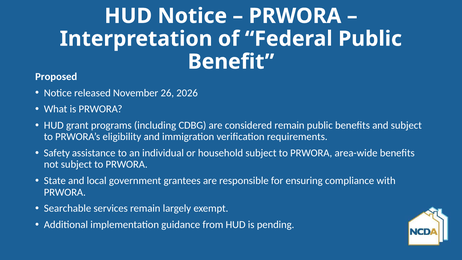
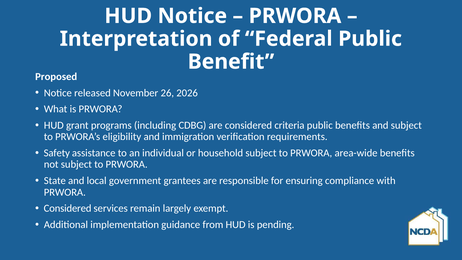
considered remain: remain -> criteria (289, 125)
Searchable: Searchable -> Considered (68, 208)
